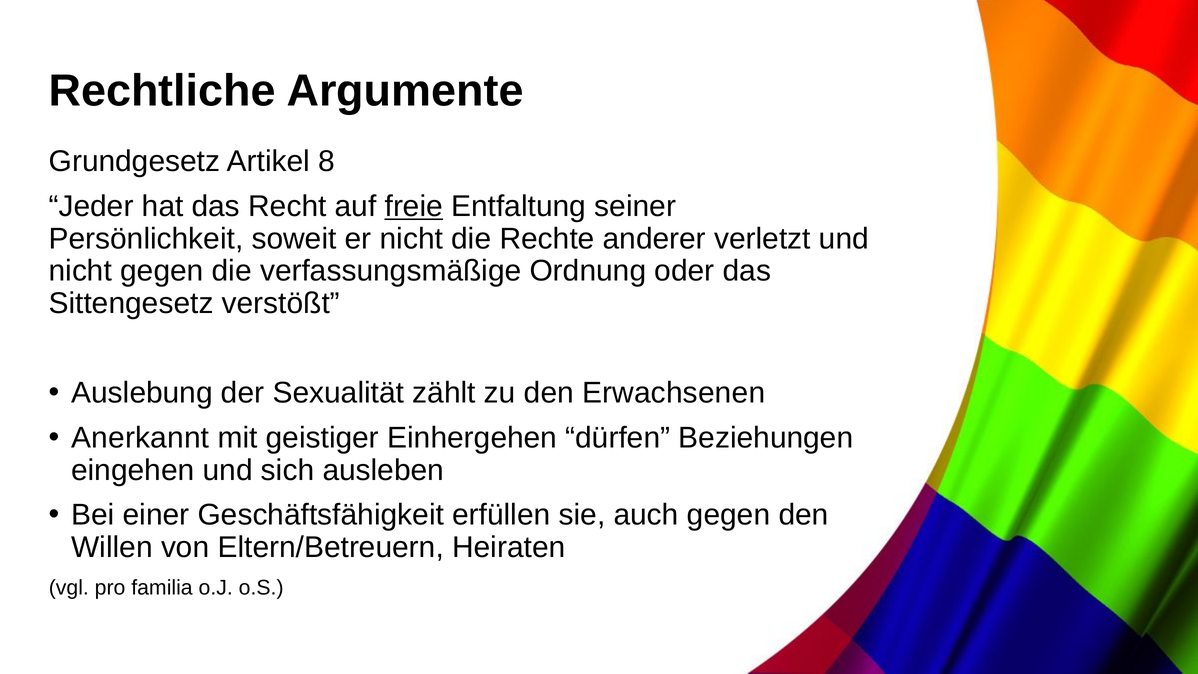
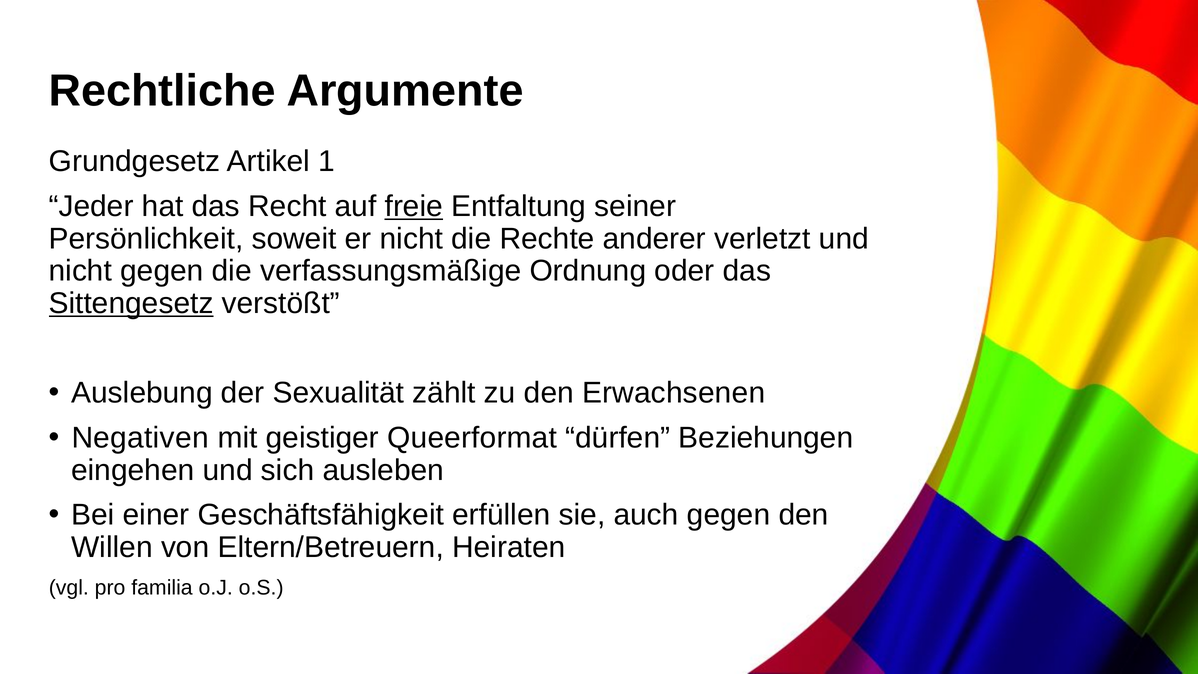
8: 8 -> 1 (327, 161)
Sittengesetz underline: none -> present (131, 303)
Anerkannt: Anerkannt -> Negativen (140, 438)
Einhergehen: Einhergehen -> Queerformat (472, 438)
